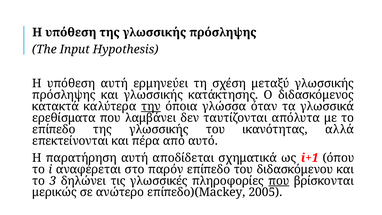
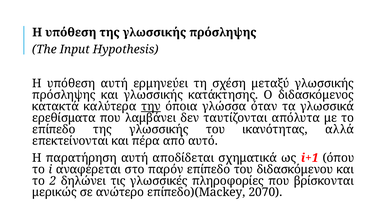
3: 3 -> 2 (53, 181)
που underline: present -> none (279, 181)
2005: 2005 -> 2070 (265, 192)
